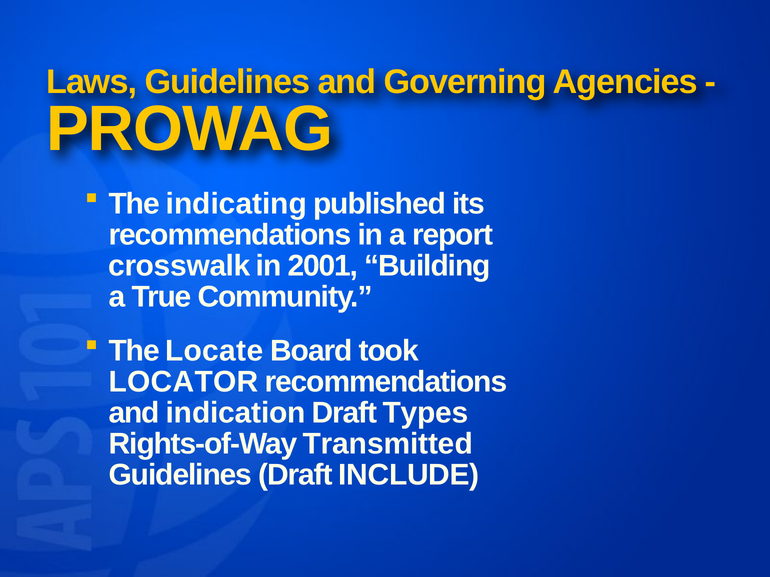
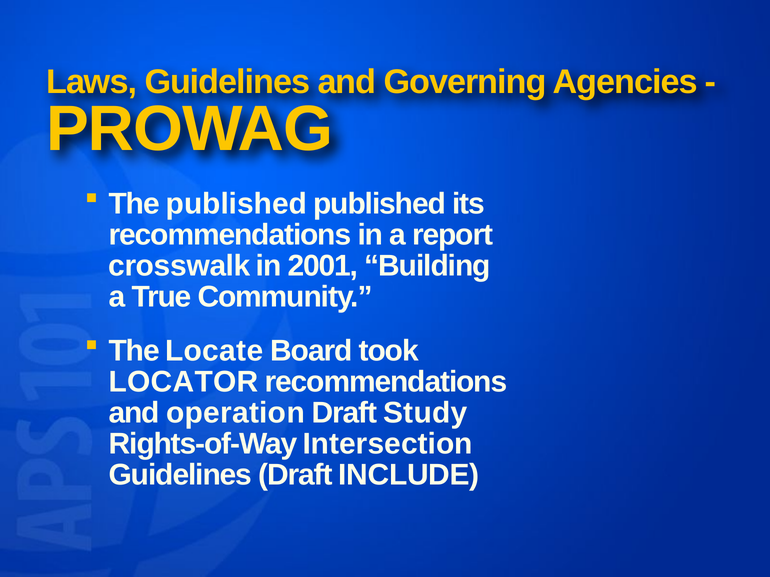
The indicating: indicating -> published (236, 204)
indication: indication -> operation (235, 413)
Types: Types -> Study (425, 413)
Transmitted: Transmitted -> Intersection (388, 444)
